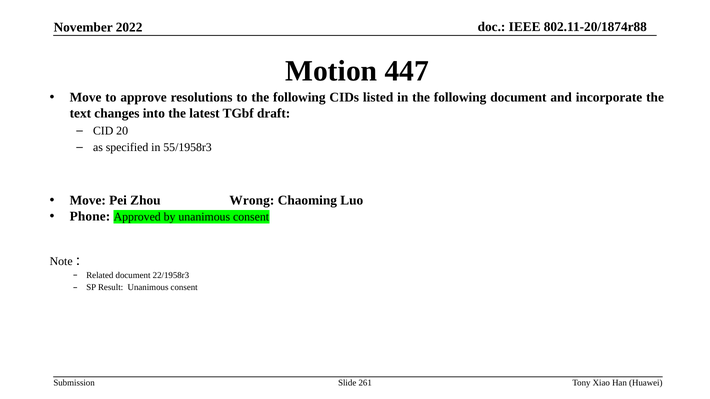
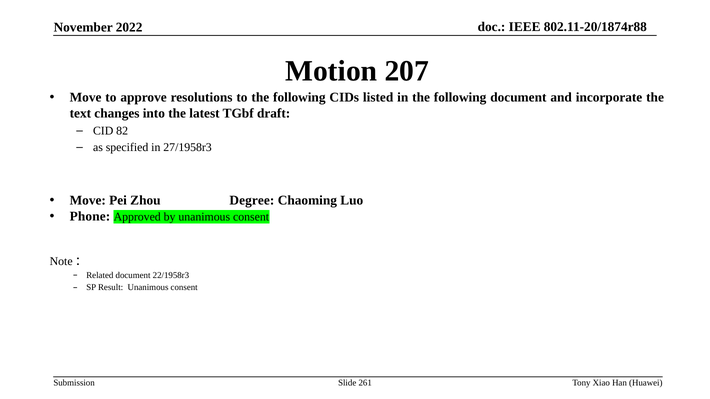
447: 447 -> 207 (407, 71)
20: 20 -> 82 (122, 131)
55/1958r3: 55/1958r3 -> 27/1958r3 (188, 148)
Wrong: Wrong -> Degree (252, 201)
